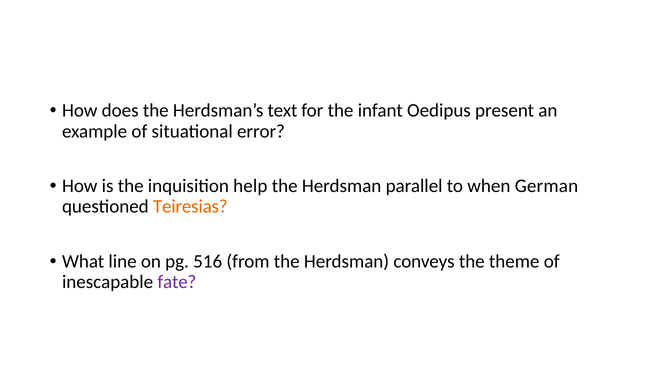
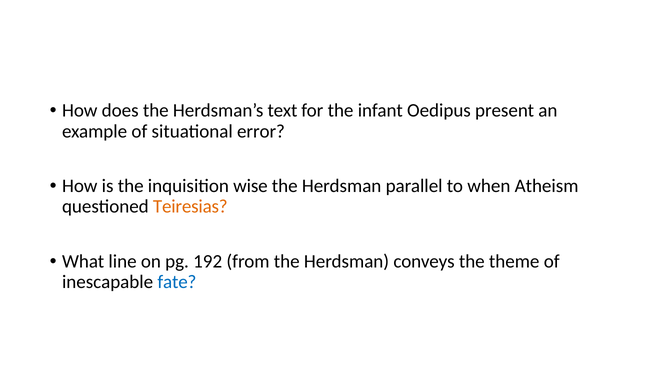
help: help -> wise (250, 186)
German: German -> Atheism (547, 186)
516: 516 -> 192 (208, 261)
fate colour: purple -> blue (177, 282)
